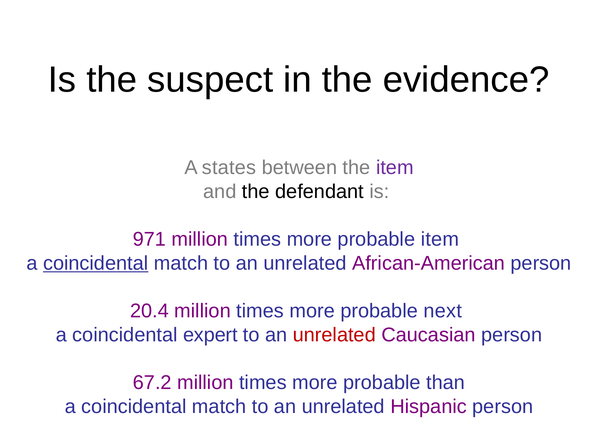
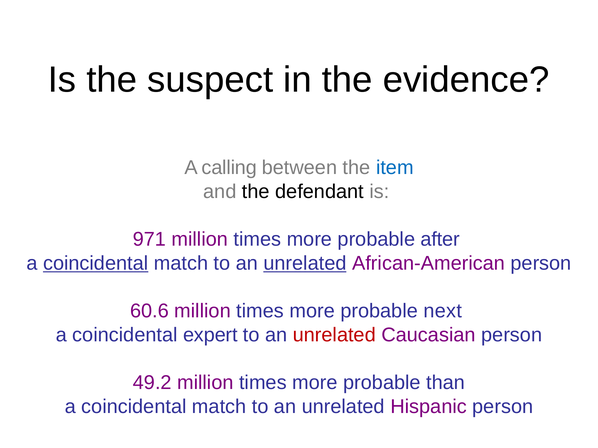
states: states -> calling (229, 168)
item colour: purple -> blue (395, 168)
probable item: item -> after (440, 240)
unrelated underline: none -> present (305, 264)
20.4: 20.4 -> 60.6 (149, 311)
67.2: 67.2 -> 49.2 (152, 383)
